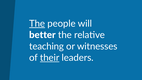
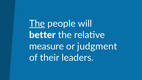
teaching: teaching -> measure (47, 46)
witnesses: witnesses -> judgment (97, 46)
their underline: present -> none (50, 58)
